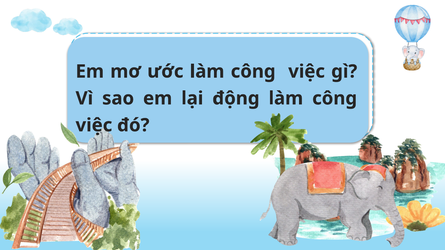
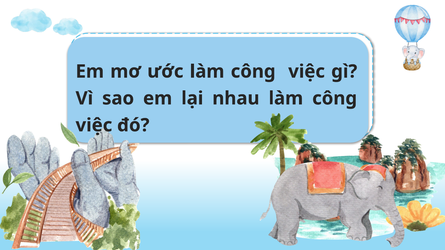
động: động -> nhau (236, 98)
